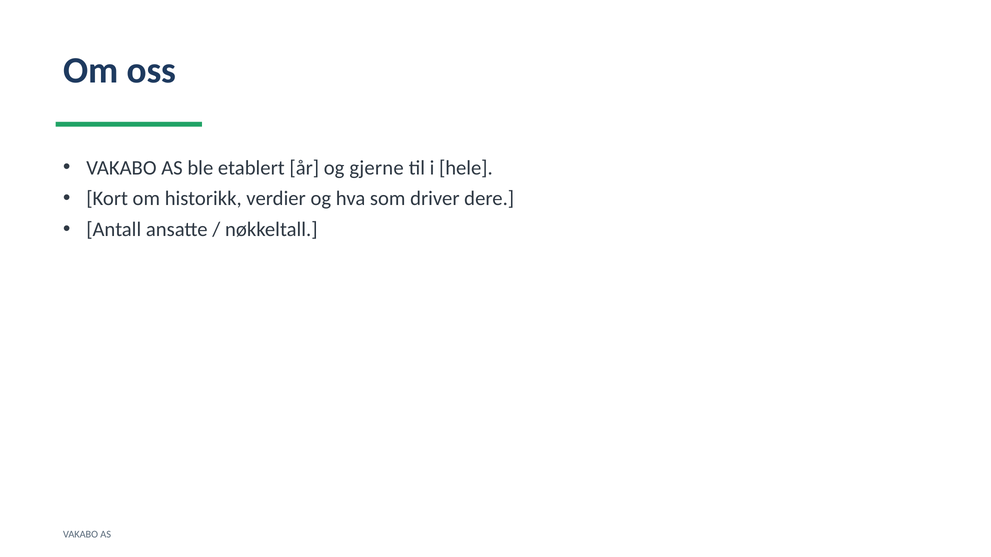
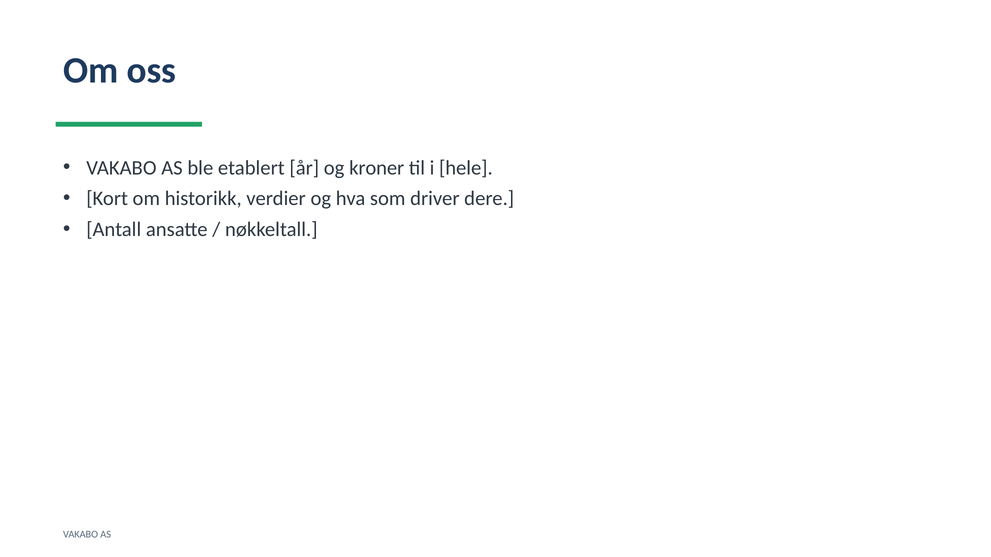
gjerne: gjerne -> kroner (377, 168)
